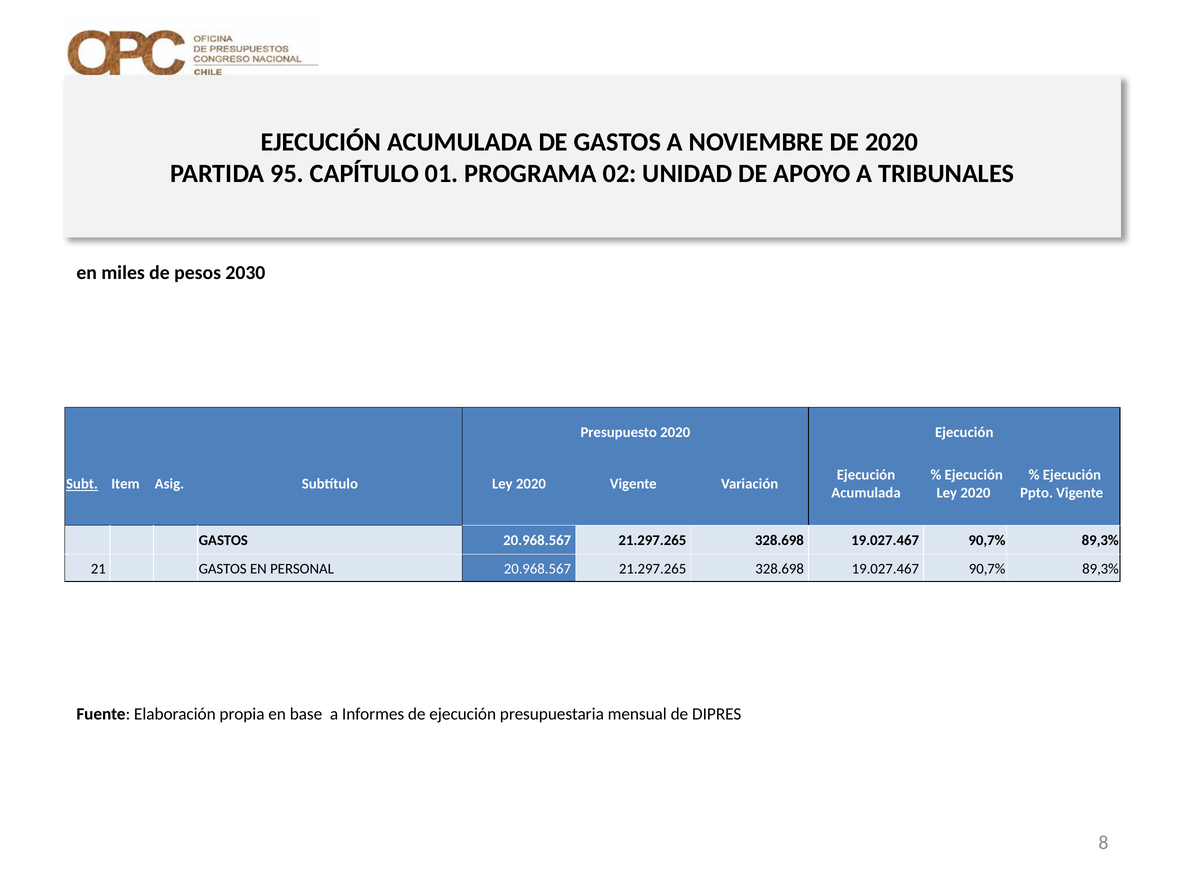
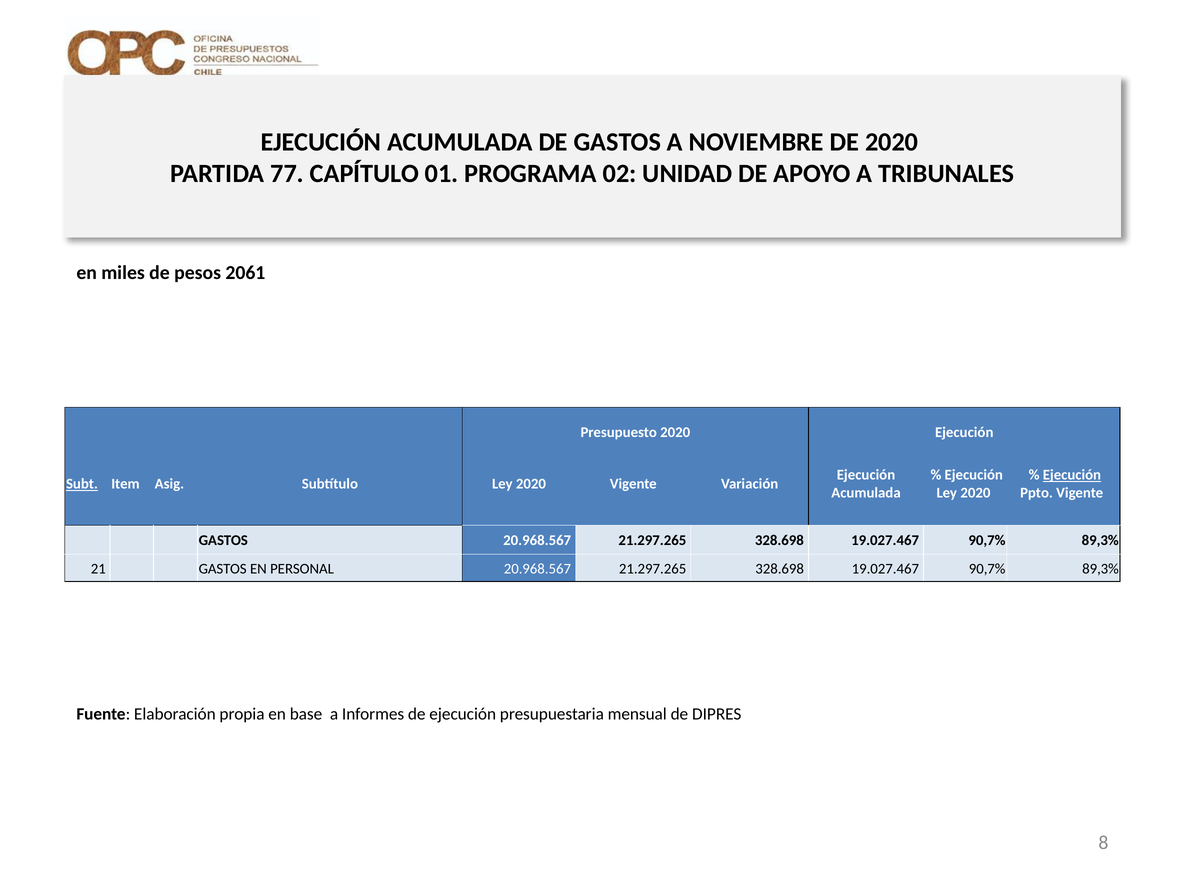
95: 95 -> 77 (287, 174)
2030: 2030 -> 2061 (245, 272)
Ejecución underline: none -> present (1072, 475)
